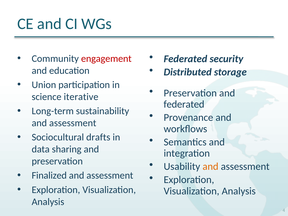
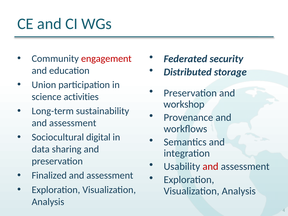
iterative: iterative -> activities (81, 97)
federated: federated -> workshop (184, 104)
drafts: drafts -> digital (98, 137)
and colour: orange -> red (210, 166)
